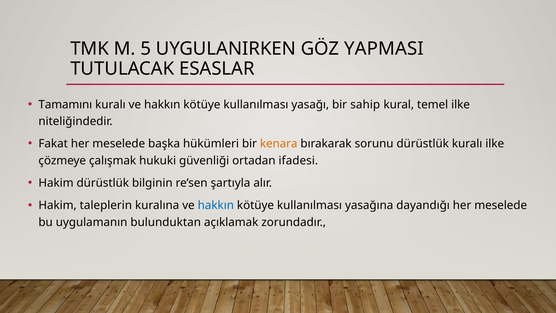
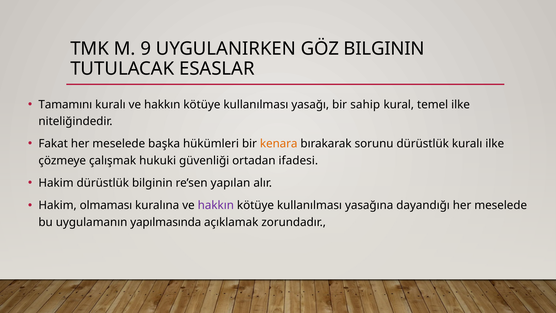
5: 5 -> 9 (146, 49)
GÖZ YAPMASI: YAPMASI -> BILGININ (384, 49)
şartıyla: şartıyla -> yapılan (230, 183)
taleplerin: taleplerin -> olmaması (106, 205)
hakkın colour: blue -> purple (216, 205)
bulunduktan: bulunduktan -> yapılmasında (166, 222)
